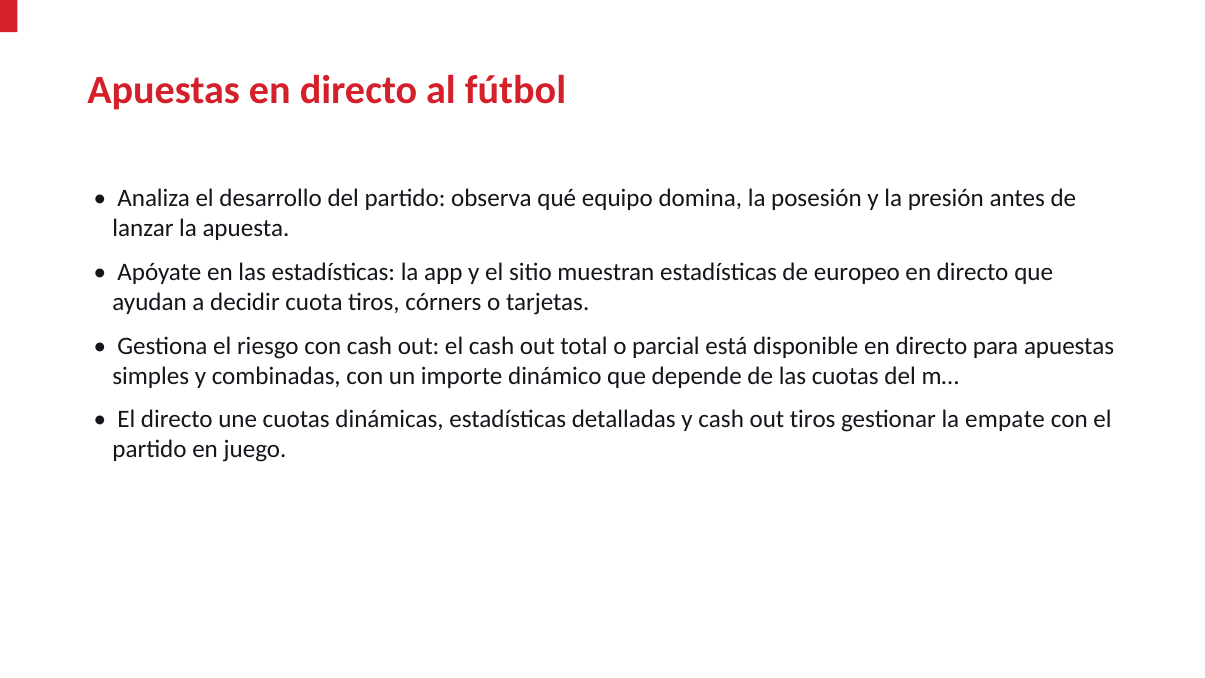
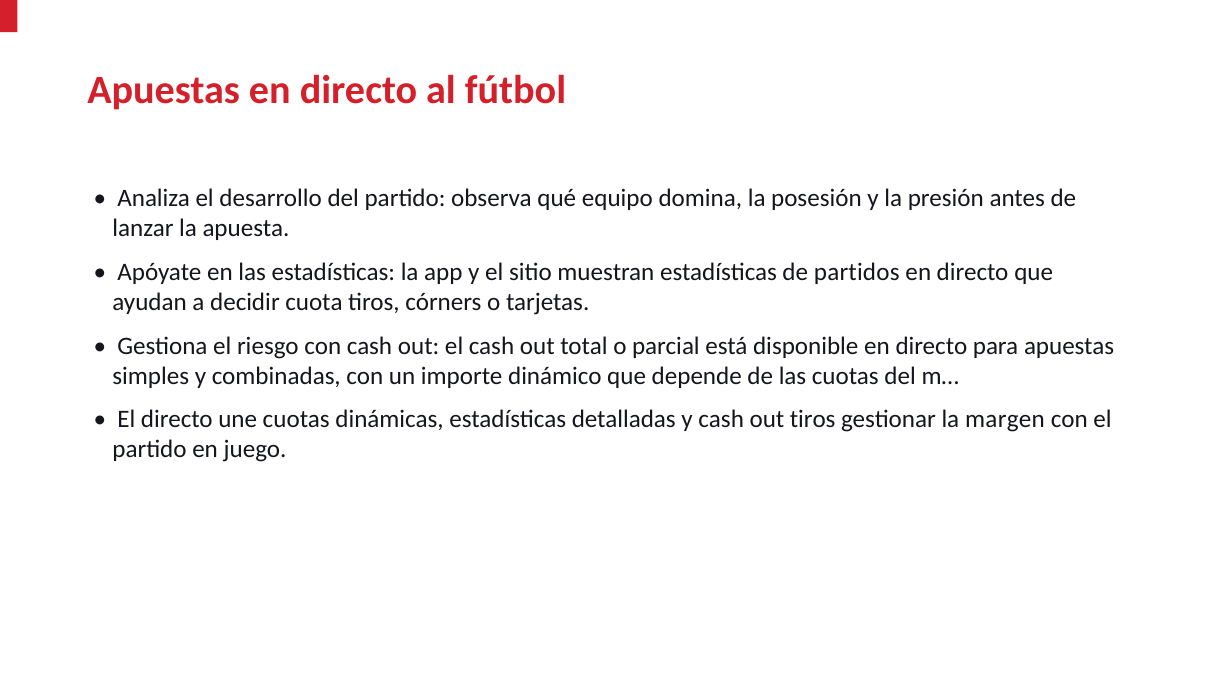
europeo: europeo -> partidos (857, 272)
empate: empate -> margen (1005, 419)
